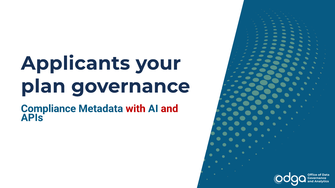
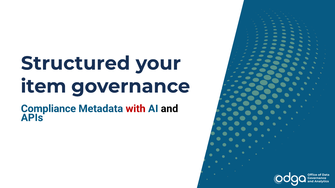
Applicants: Applicants -> Structured (76, 63)
plan: plan -> item (43, 86)
and colour: red -> black (169, 109)
